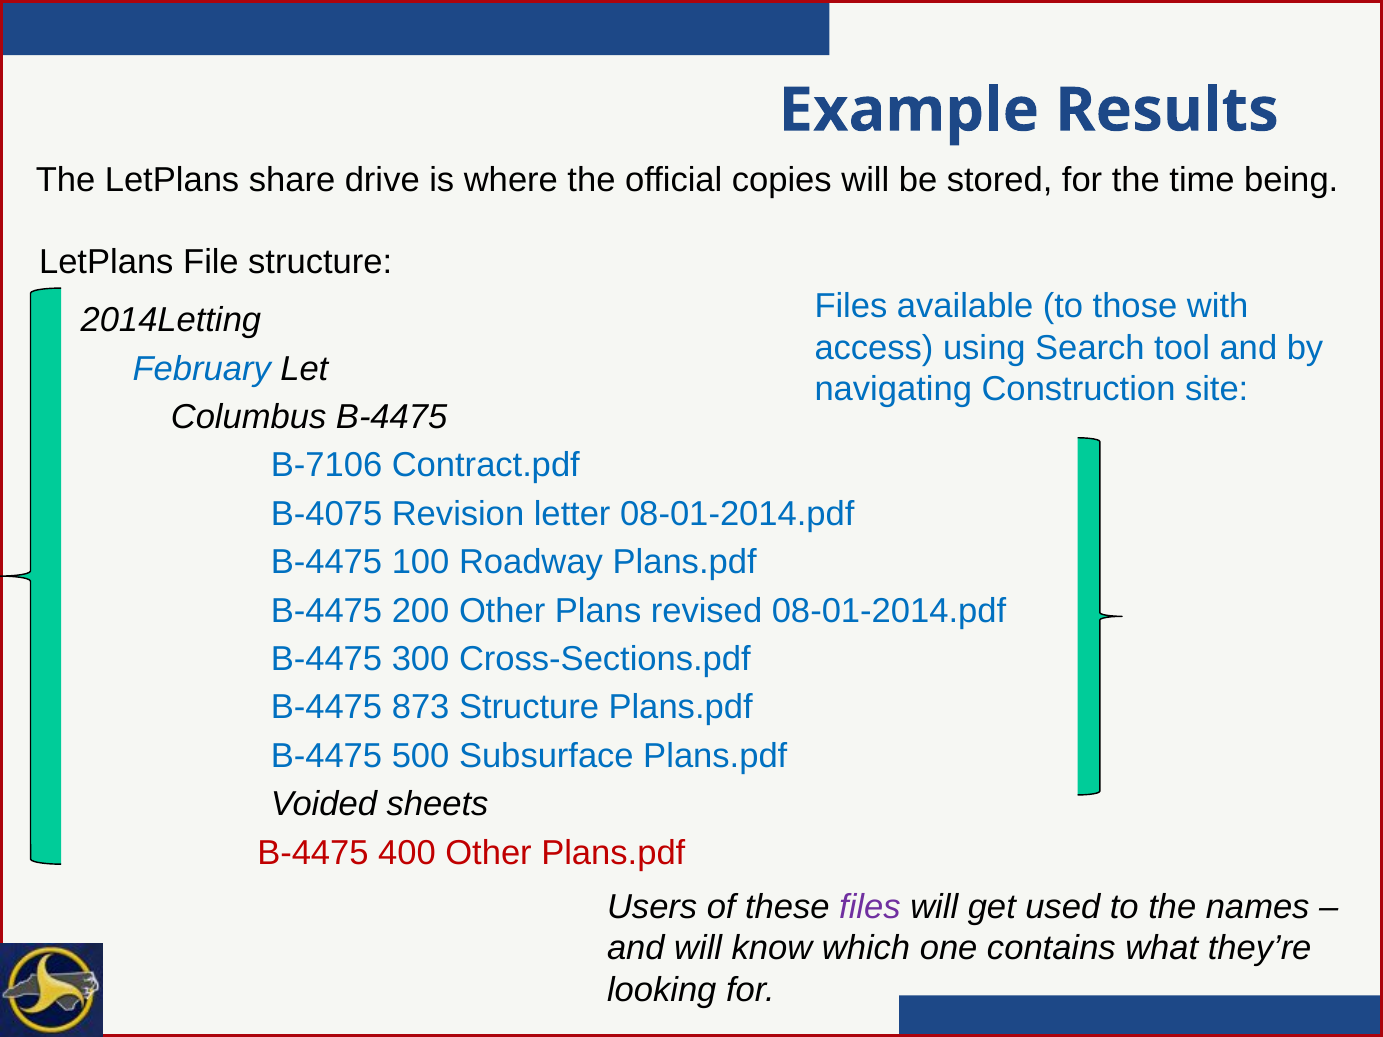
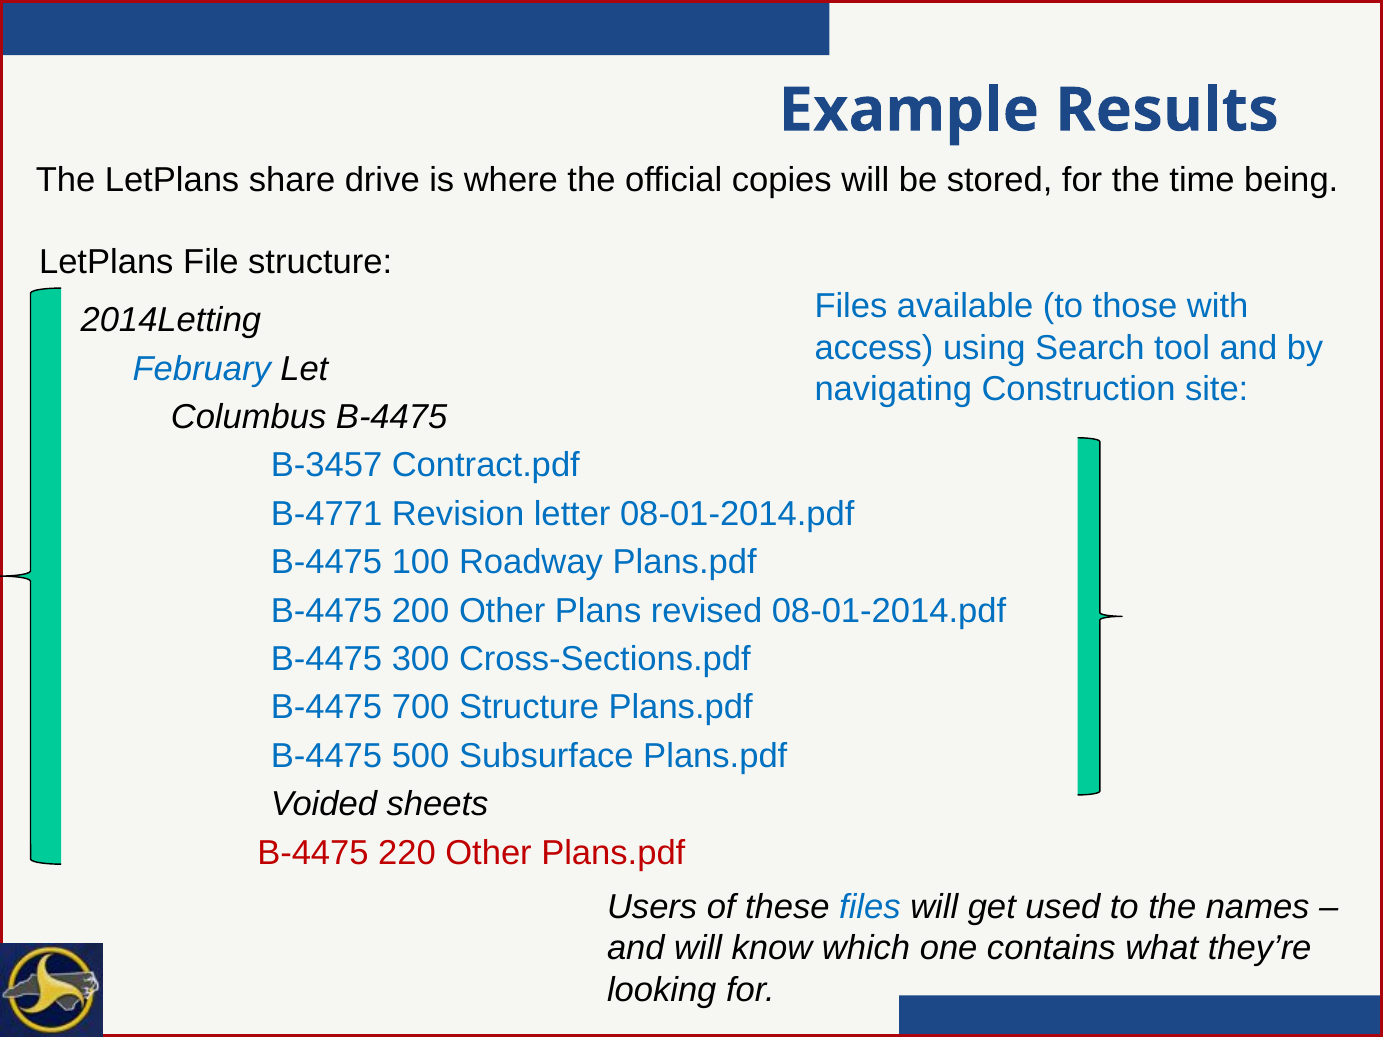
B-7106: B-7106 -> B-3457 (327, 466)
B-4075: B-4075 -> B-4771 (327, 514)
873: 873 -> 700 (421, 708)
400: 400 -> 220 (407, 853)
files colour: purple -> blue (870, 907)
